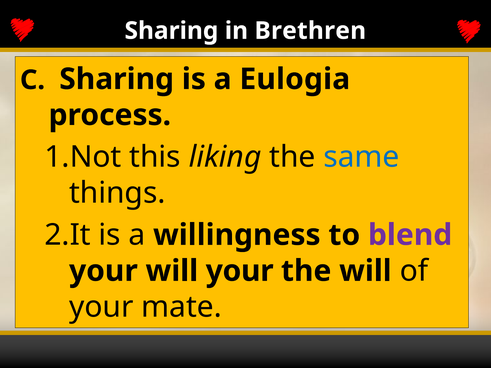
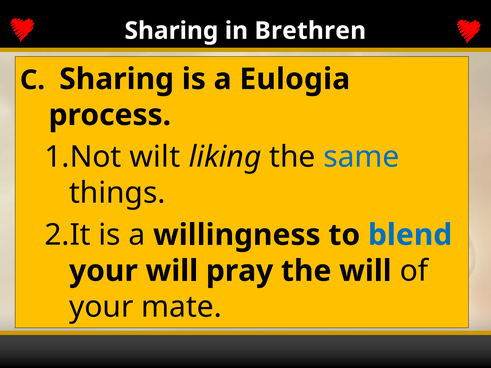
this: this -> wilt (155, 157)
blend colour: purple -> blue (410, 235)
will your: your -> pray (240, 271)
